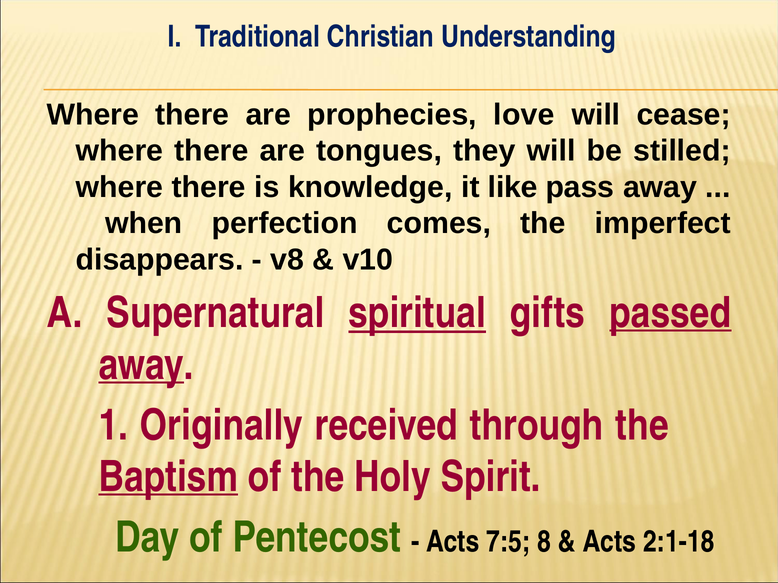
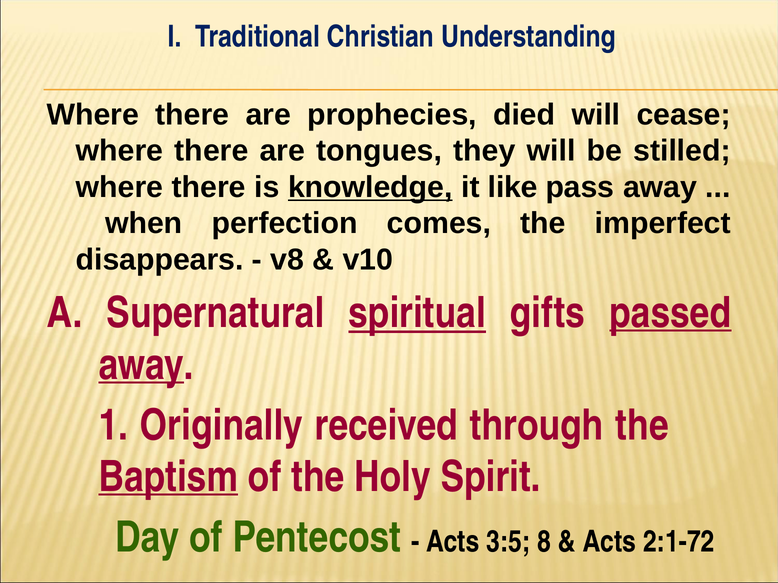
love: love -> died (524, 115)
knowledge underline: none -> present (370, 187)
7:5: 7:5 -> 3:5 (508, 542)
2:1-18: 2:1-18 -> 2:1-72 (679, 542)
